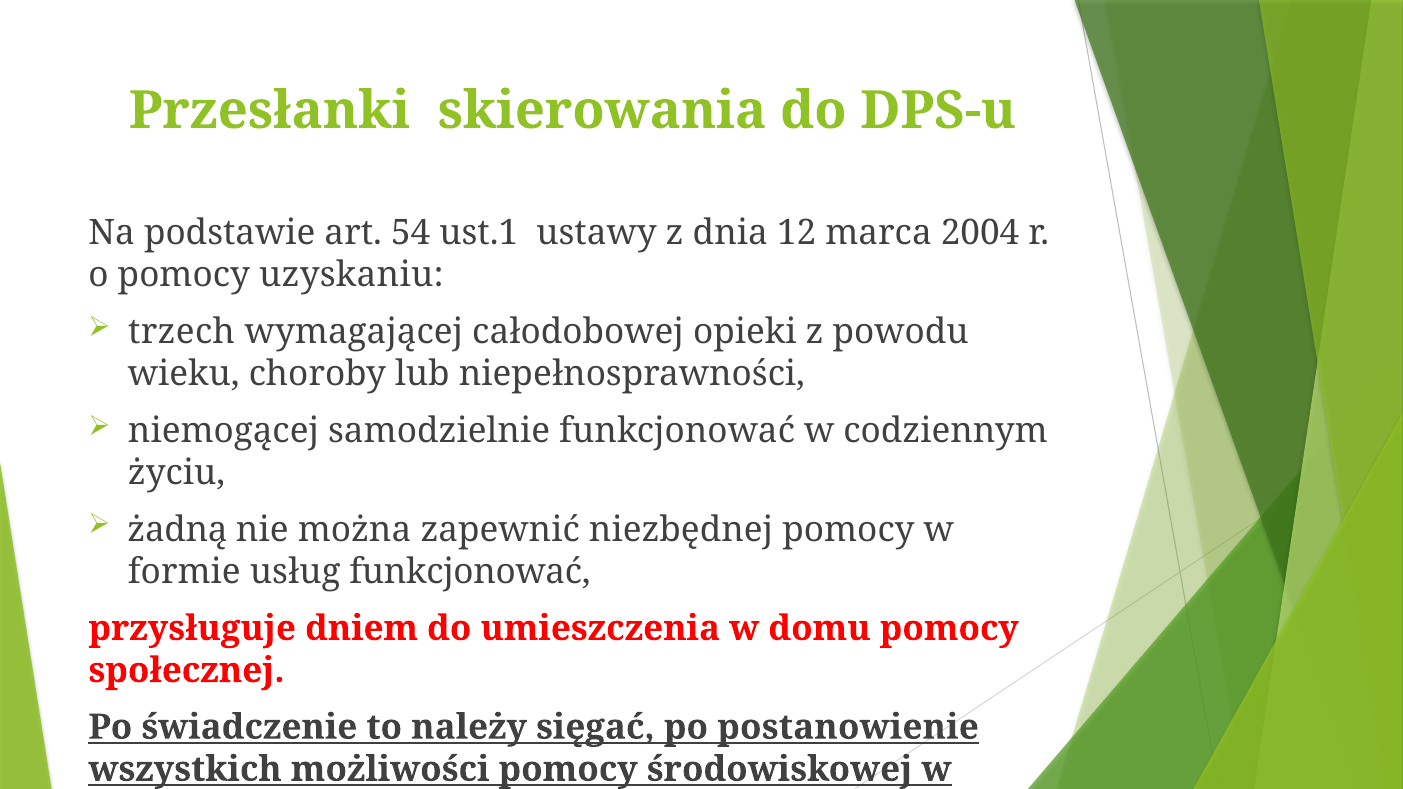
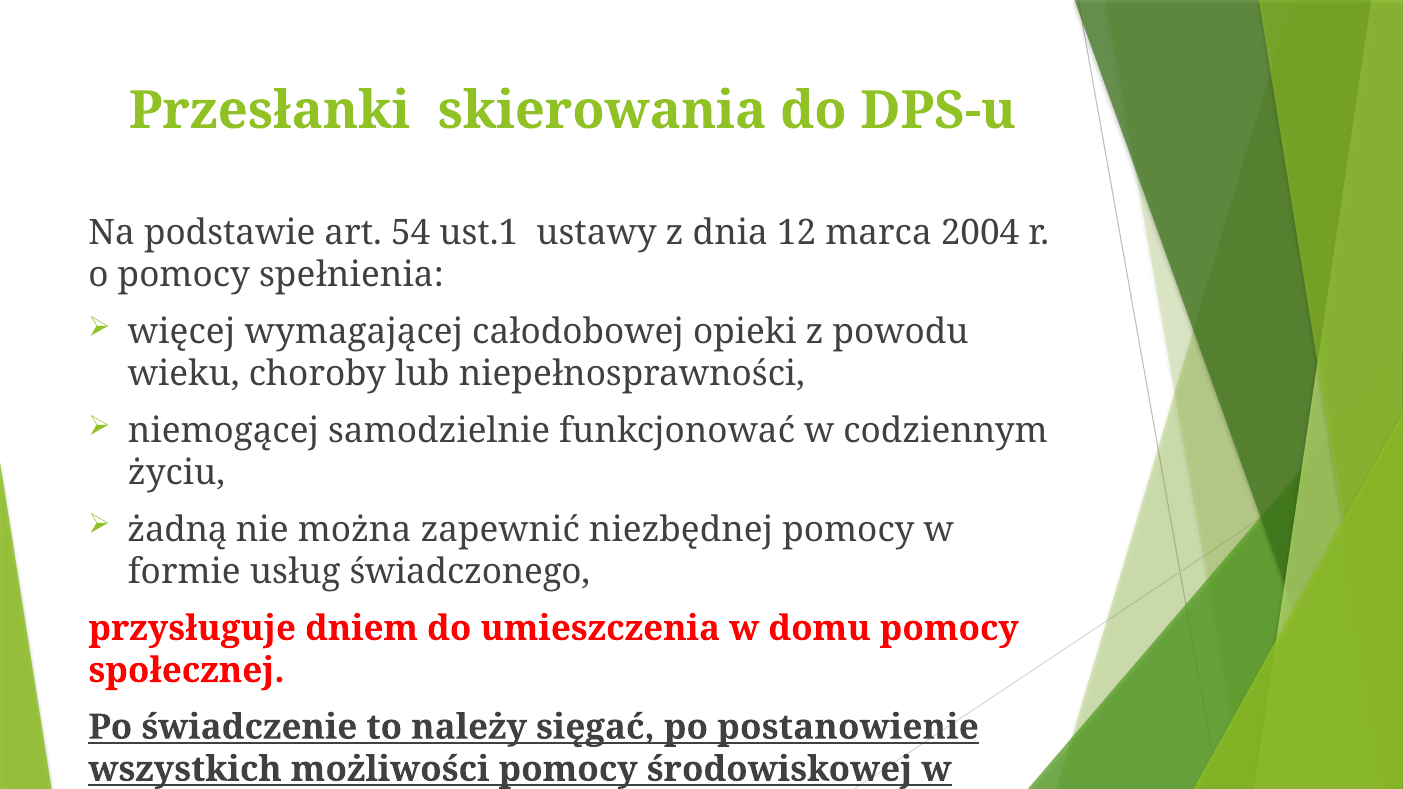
uzyskaniu: uzyskaniu -> spełnienia (351, 275)
trzech: trzech -> więcej (182, 332)
usług funkcjonować: funkcjonować -> świadczonego (470, 572)
